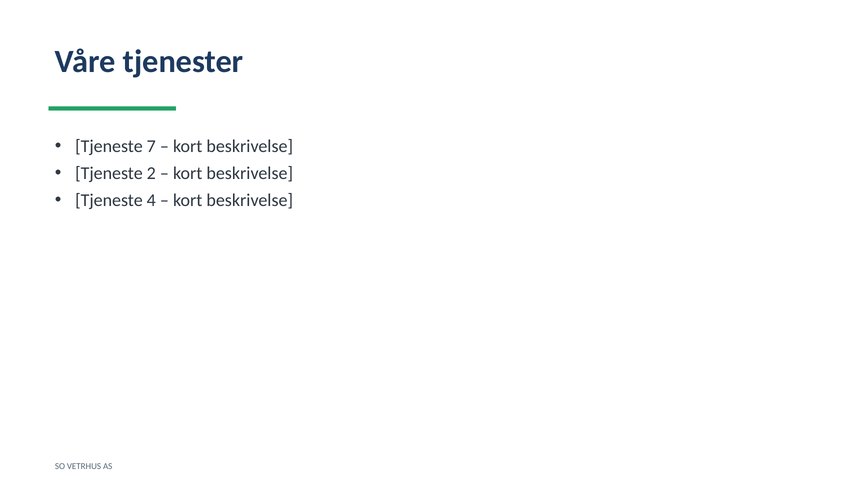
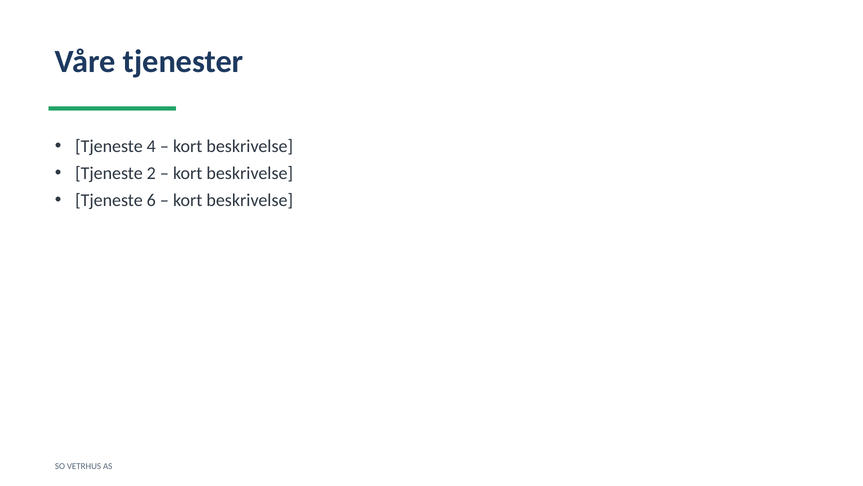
7: 7 -> 4 (151, 146)
4: 4 -> 6 (151, 200)
